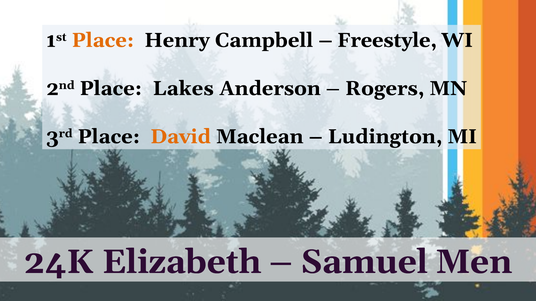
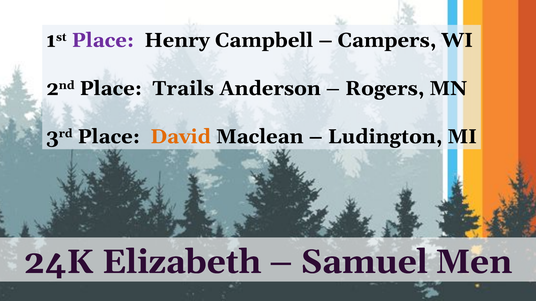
Place colour: orange -> purple (103, 40)
Freestyle: Freestyle -> Campers (387, 40)
Lakes: Lakes -> Trails (183, 89)
